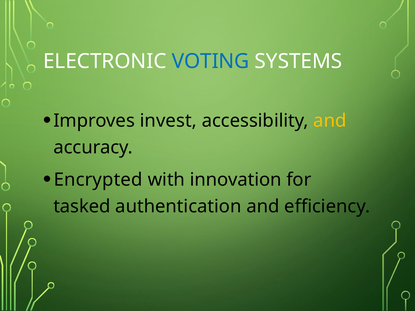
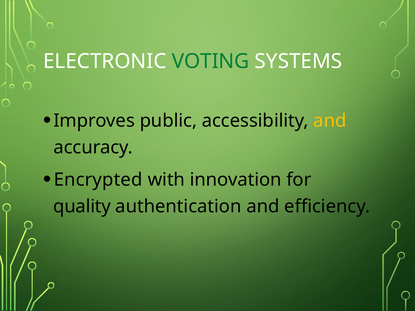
VOTING colour: blue -> green (211, 61)
invest: invest -> public (168, 121)
tasked: tasked -> quality (82, 206)
